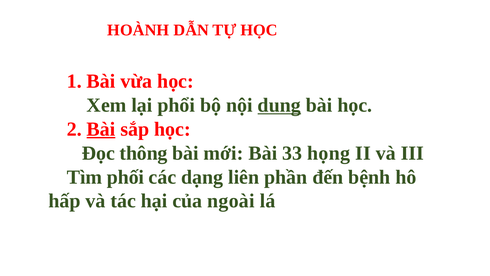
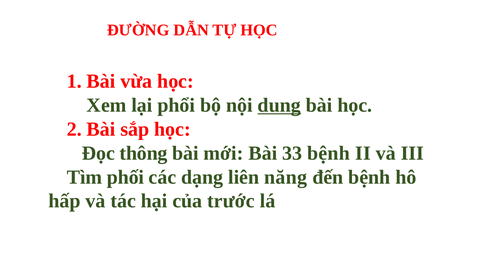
HOÀNH: HOÀNH -> ĐƯỜNG (138, 30)
Bài underline: present -> none (101, 129)
33 họng: họng -> bệnh (329, 153)
phần: phần -> năng (286, 177)
ngoài: ngoài -> trước (231, 201)
